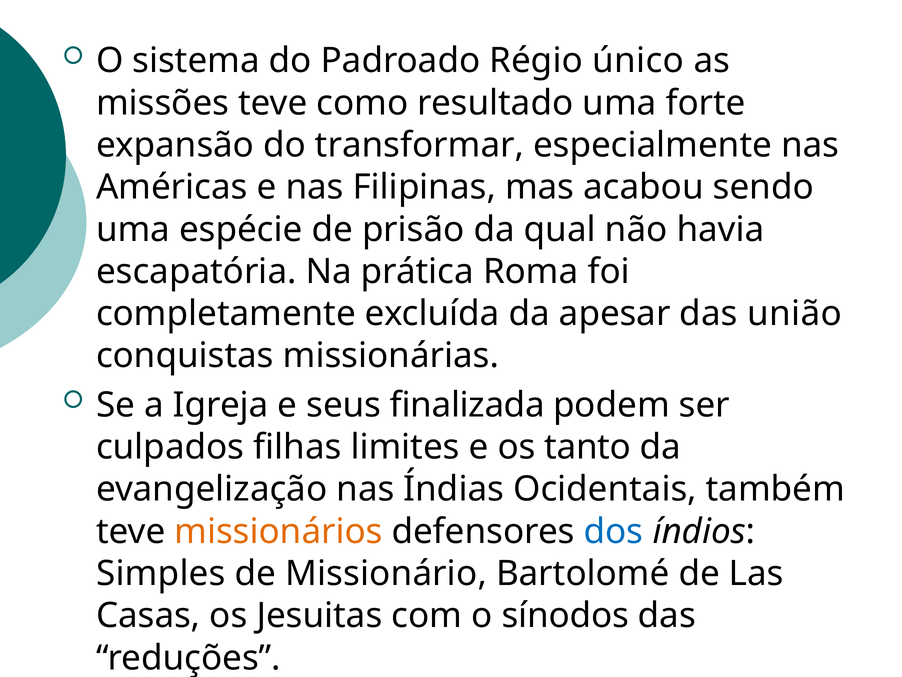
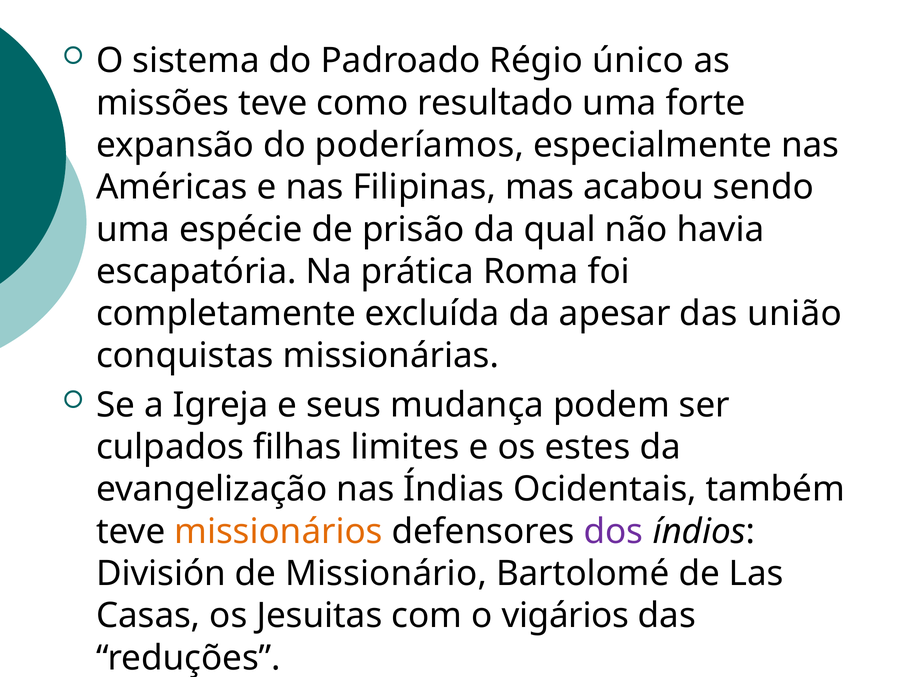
transformar: transformar -> poderíamos (419, 145)
finalizada: finalizada -> mudança (467, 405)
tanto: tanto -> estes (588, 447)
dos colour: blue -> purple (613, 531)
Simples: Simples -> División (161, 573)
sínodos: sínodos -> vigários (565, 615)
